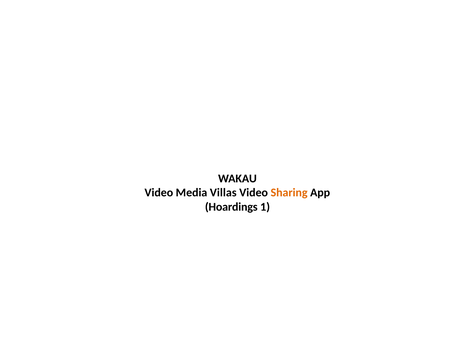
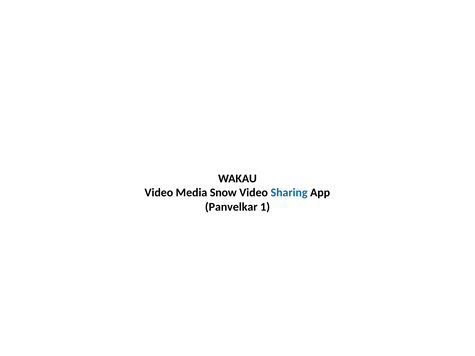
Villas: Villas -> Snow (223, 193)
Sharing colour: orange -> blue (289, 193)
Hoardings: Hoardings -> Panvelkar (231, 207)
